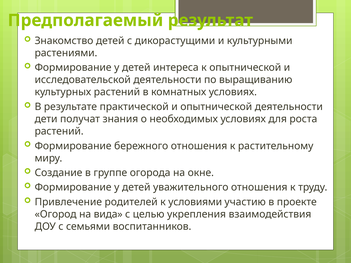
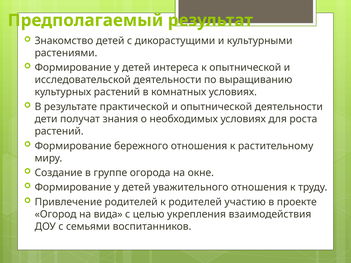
к условиями: условиями -> родителей (195, 202)
